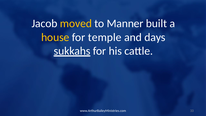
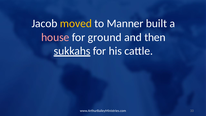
house colour: yellow -> pink (55, 37)
temple: temple -> ground (105, 37)
days: days -> then (155, 37)
